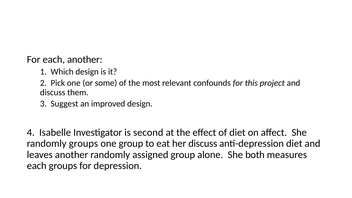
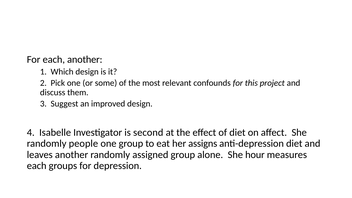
randomly groups: groups -> people (83, 144)
her discuss: discuss -> assigns (203, 144)
both: both -> hour (255, 155)
